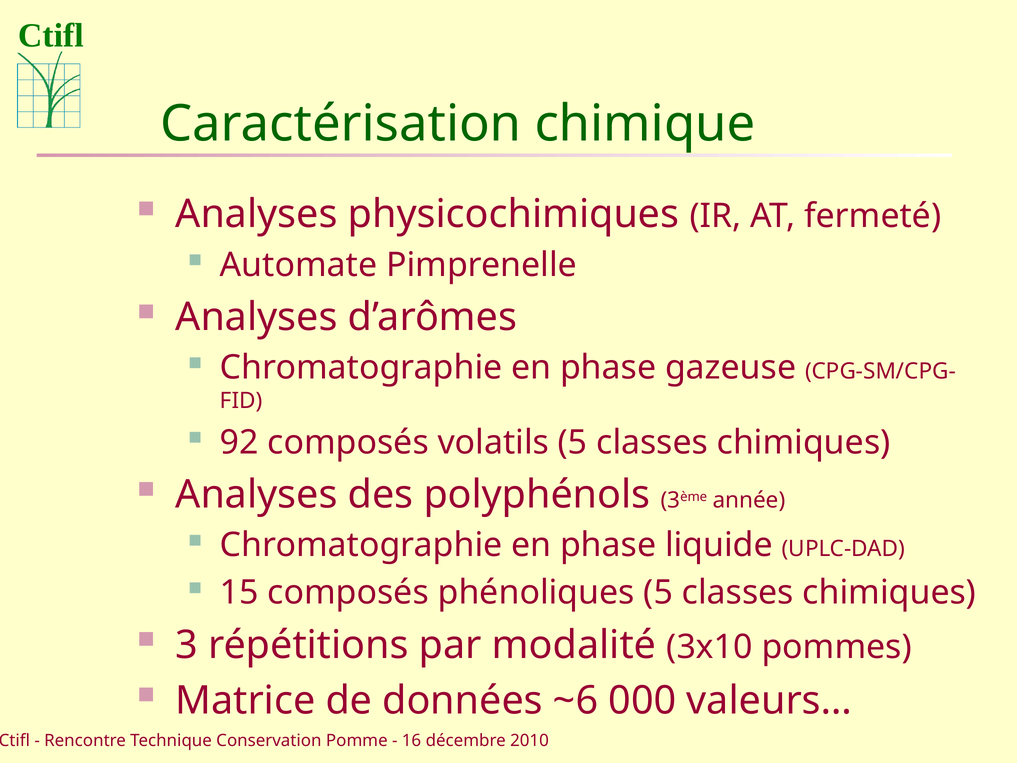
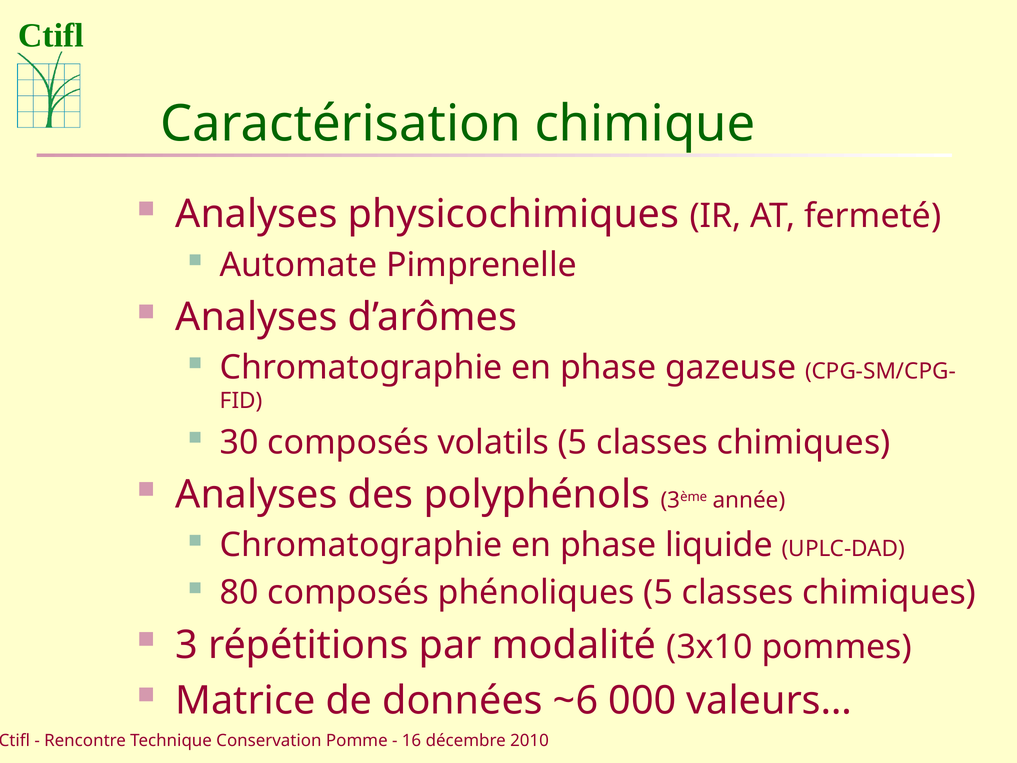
92: 92 -> 30 (239, 442)
15: 15 -> 80 (239, 593)
